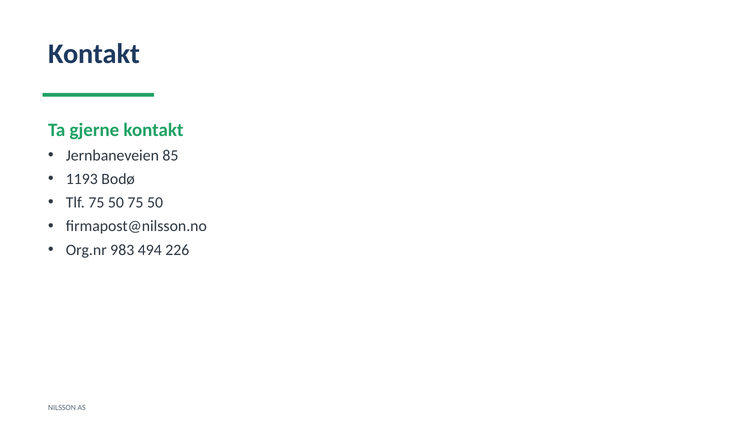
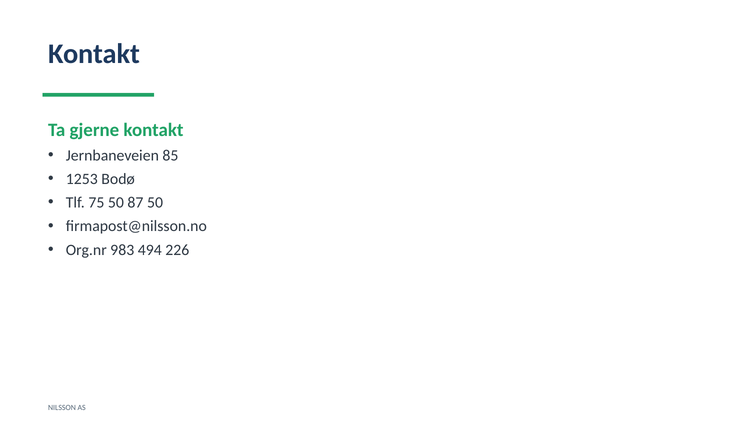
1193: 1193 -> 1253 (82, 179)
50 75: 75 -> 87 (135, 203)
